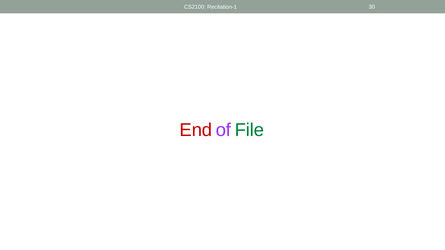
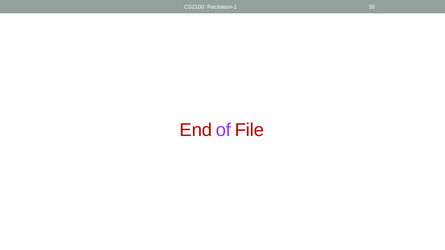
File colour: green -> red (249, 130)
